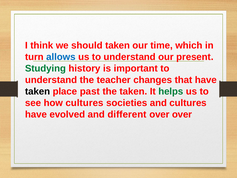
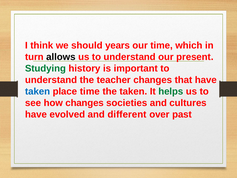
should taken: taken -> years (118, 45)
allows colour: blue -> black (61, 57)
taken colour: black -> blue (38, 91)
place past: past -> time (90, 91)
how cultures: cultures -> changes (85, 103)
over over: over -> past (182, 114)
